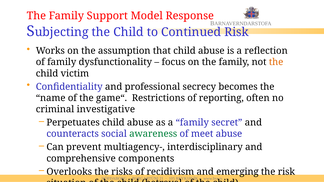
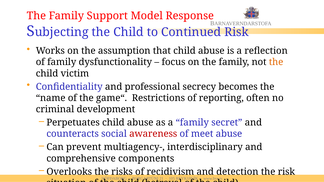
investigative: investigative -> development (106, 109)
awareness colour: green -> red (153, 134)
emerging: emerging -> detection (237, 172)
